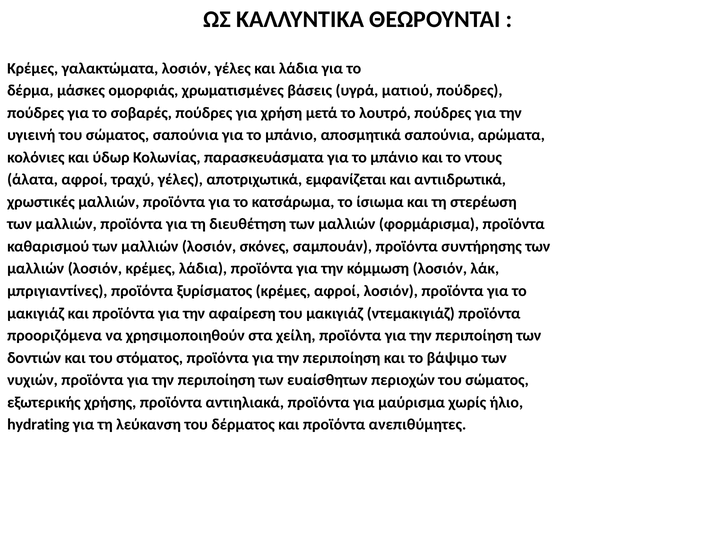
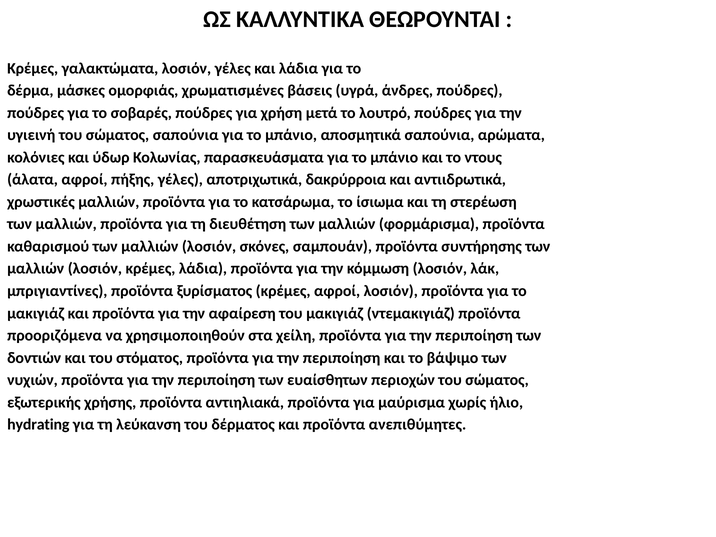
ματιού: ματιού -> άνδρες (407, 91)
τραχύ: τραχύ -> πήξης (133, 180)
εμφανίζεται: εμφανίζεται -> δακρύρροια (346, 180)
